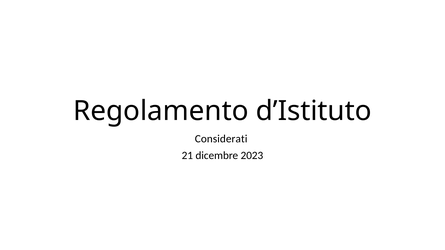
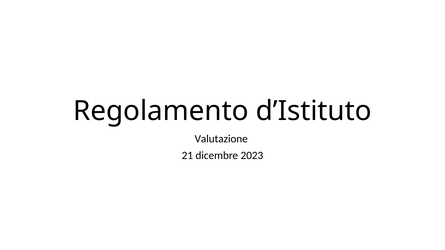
Considerati: Considerati -> Valutazione (221, 139)
